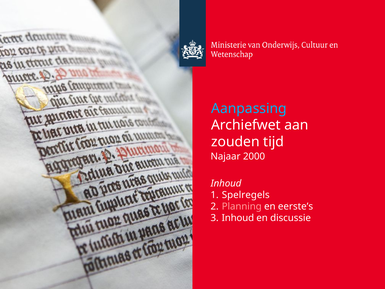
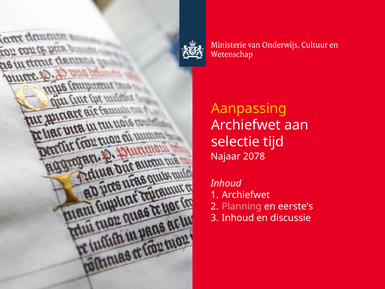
Aanpassing colour: light blue -> yellow (249, 108)
zouden: zouden -> selectie (235, 142)
2000: 2000 -> 2078 (254, 156)
Spelregels: Spelregels -> Archiefwet (246, 195)
